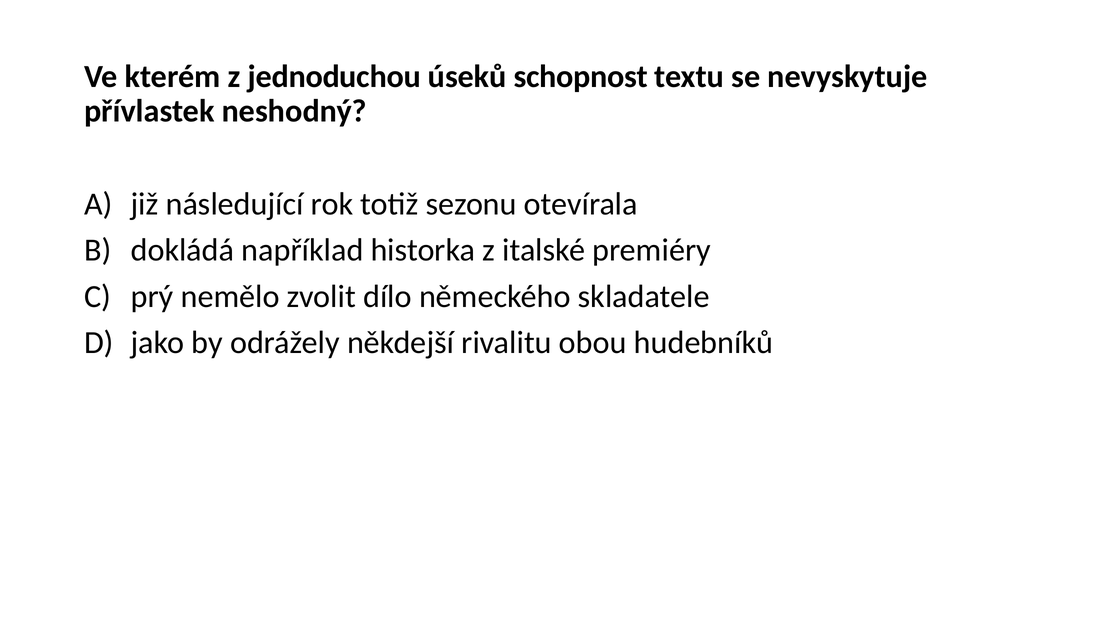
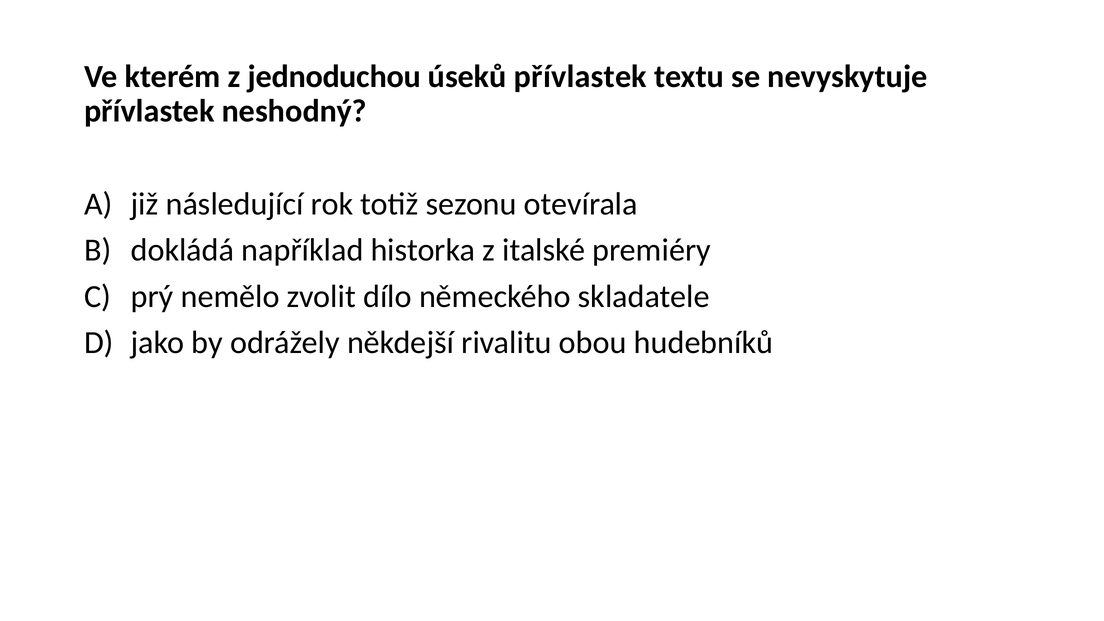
úseků schopnost: schopnost -> přívlastek (580, 77)
